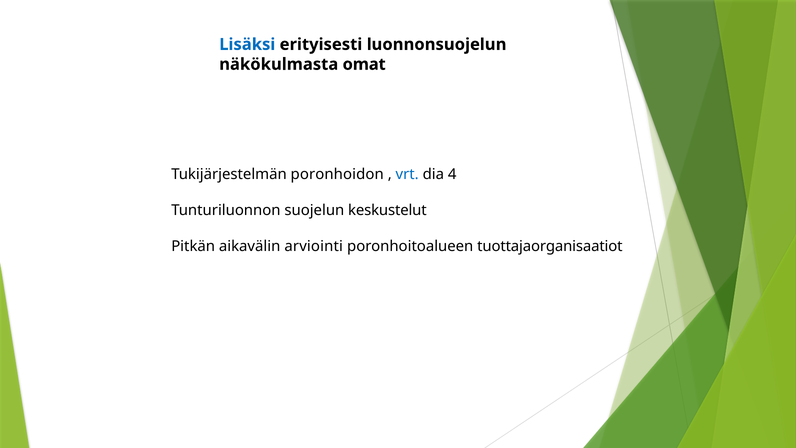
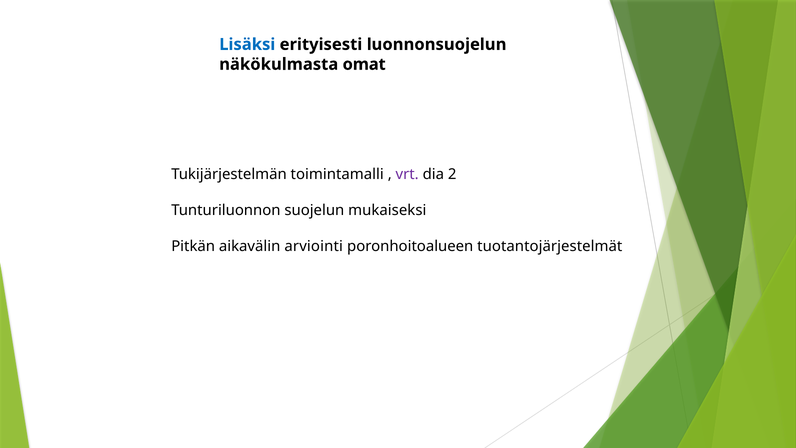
poronhoidon: poronhoidon -> toimintamalli (337, 174)
vrt colour: blue -> purple (407, 174)
4: 4 -> 2 (452, 174)
keskustelut: keskustelut -> mukaiseksi (387, 210)
tuottajaorganisaatiot: tuottajaorganisaatiot -> tuotantojärjestelmät (550, 246)
